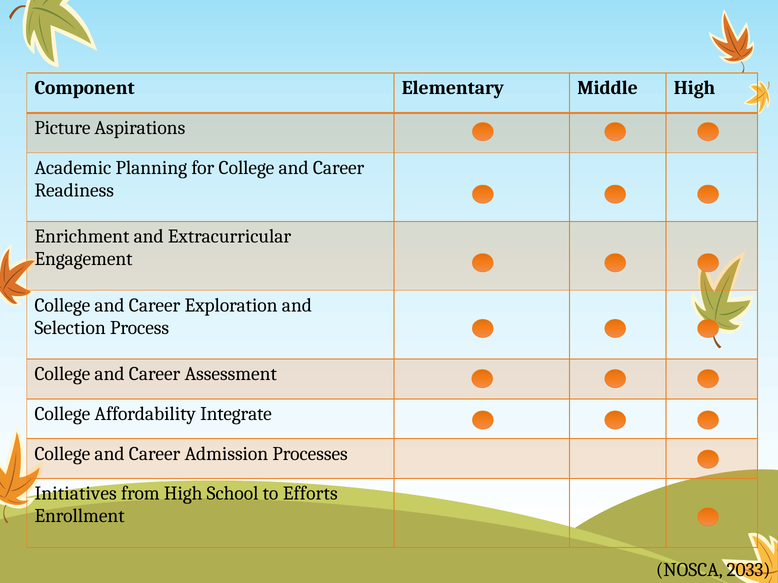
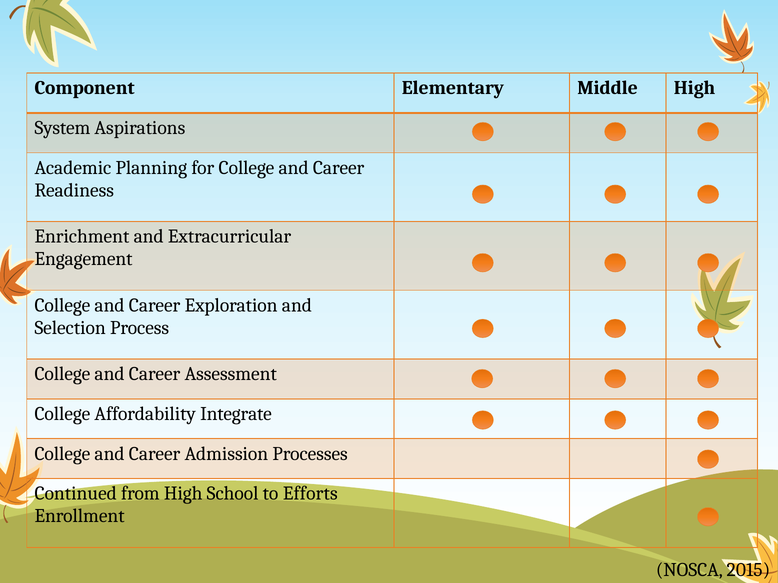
Picture: Picture -> System (62, 128)
Initiatives: Initiatives -> Continued (76, 494)
2033: 2033 -> 2015 (748, 570)
